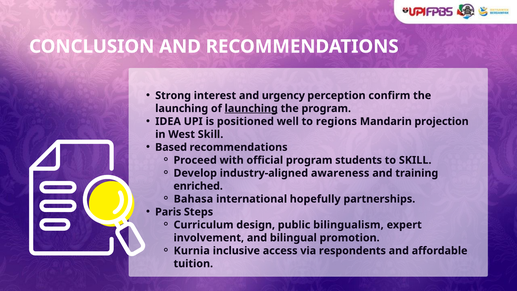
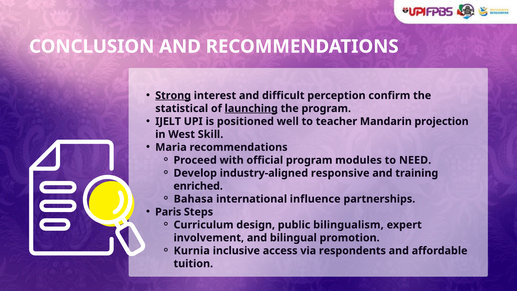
Strong underline: none -> present (173, 95)
urgency: urgency -> difficult (283, 95)
launching: launching -> statistical (182, 108)
IDEA: IDEA -> IJELT (168, 121)
regions: regions -> teacher (336, 121)
Based: Based -> Maria (171, 147)
students: students -> modules (359, 160)
to SKILL: SKILL -> NEED (415, 160)
awareness: awareness -> responsive (340, 173)
hopefully: hopefully -> influence (315, 199)
